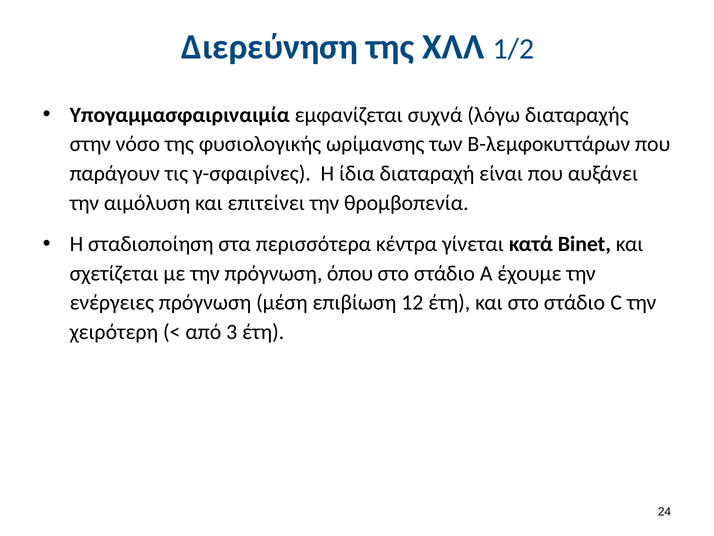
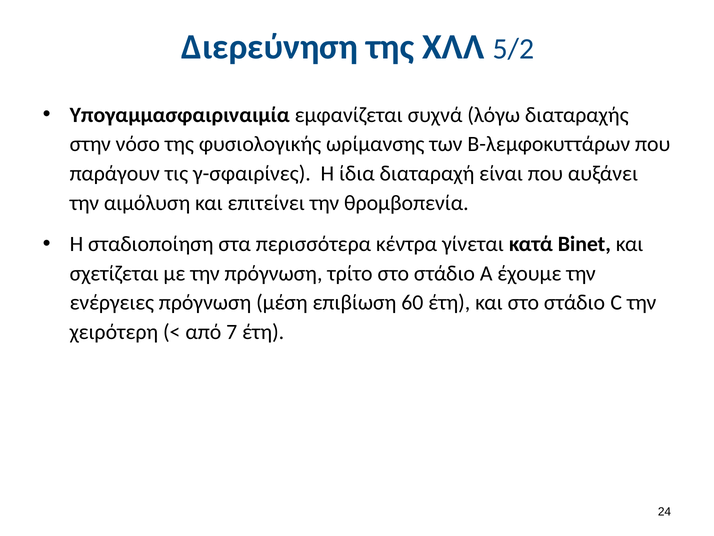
1/2: 1/2 -> 5/2 (513, 49)
όπου: όπου -> τρίτο (350, 273)
12: 12 -> 60 (412, 302)
3: 3 -> 7 (232, 332)
